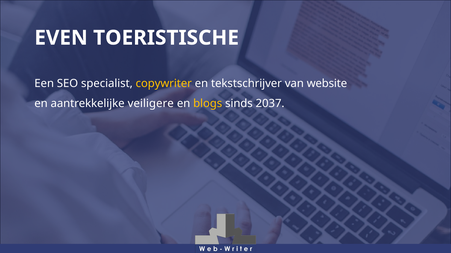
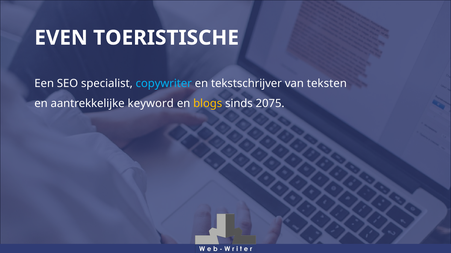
copywriter colour: yellow -> light blue (164, 84)
website: website -> teksten (327, 84)
veiligere: veiligere -> keyword (151, 104)
2037: 2037 -> 2075 (270, 104)
